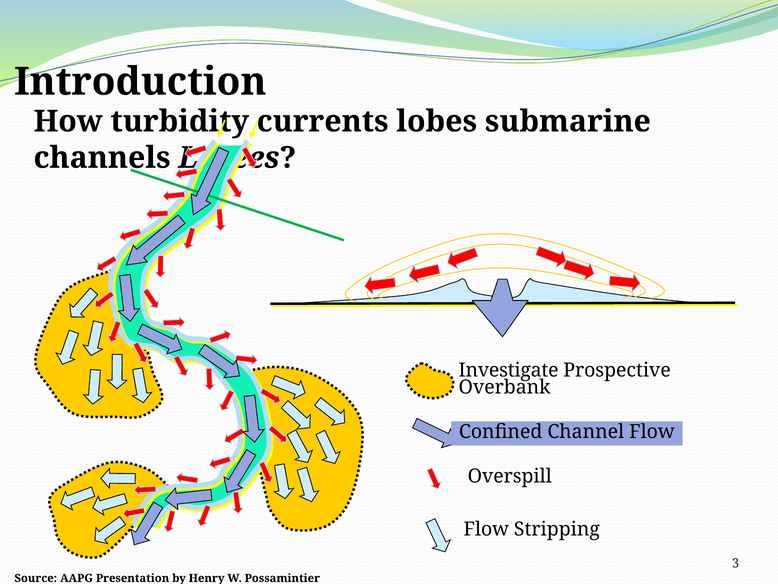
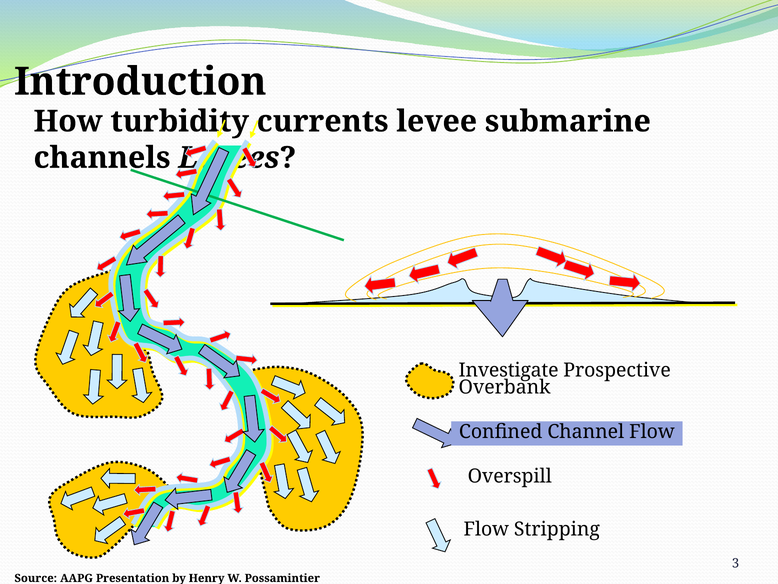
lobes: lobes -> levee (437, 121)
